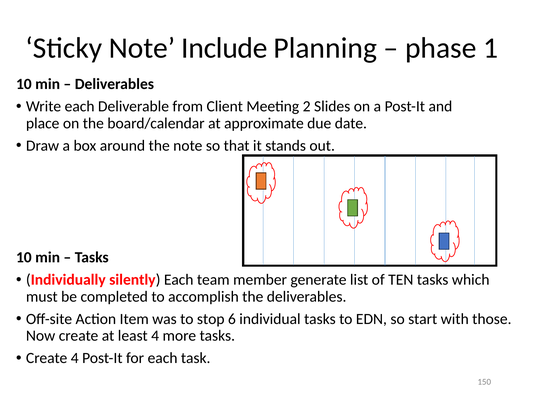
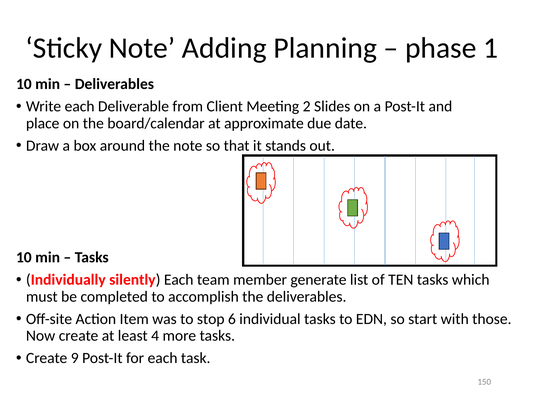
Include: Include -> Adding (224, 48)
Create 4: 4 -> 9 (75, 358)
